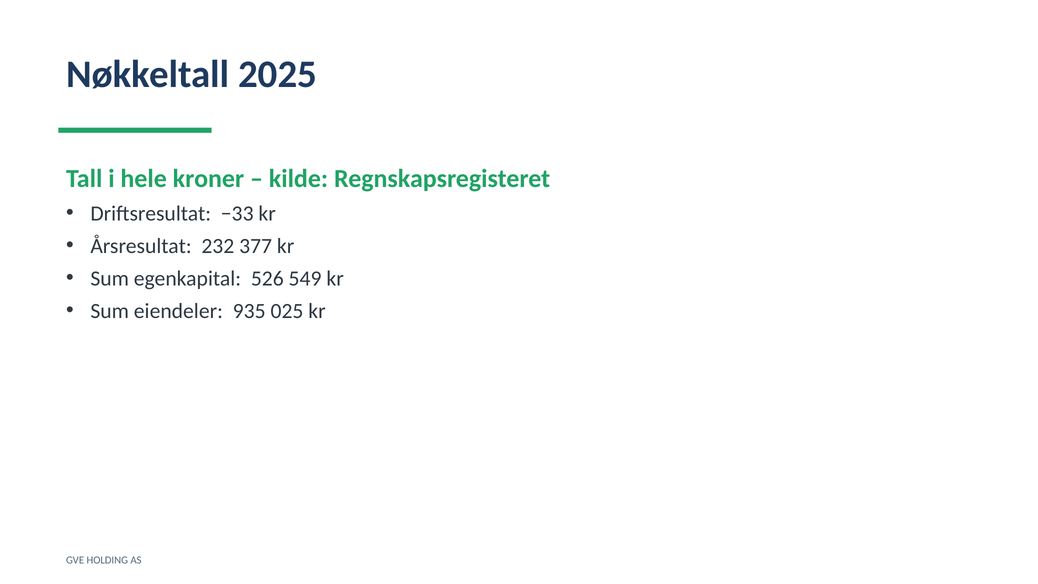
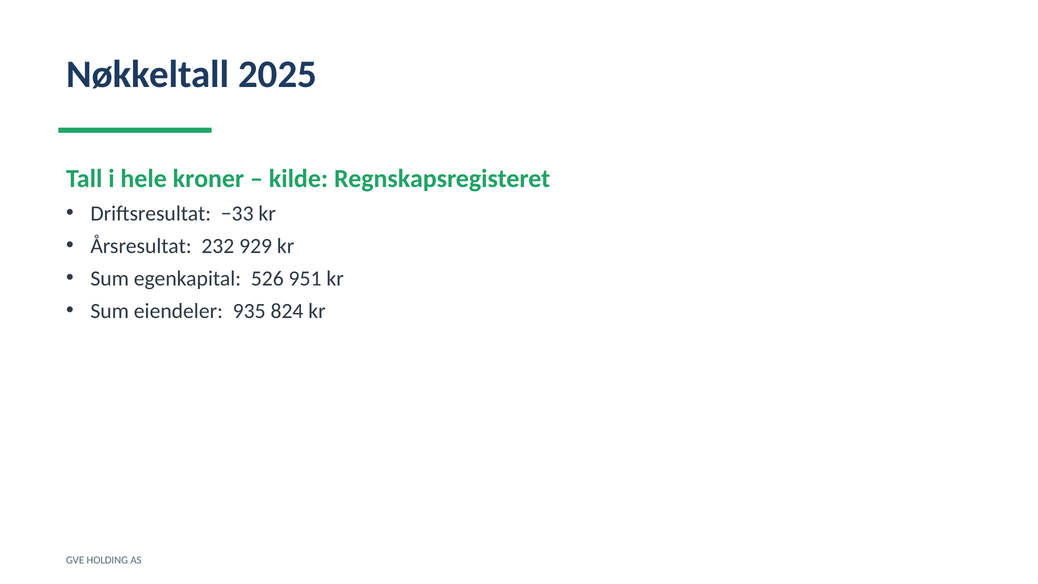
377: 377 -> 929 (256, 246)
549: 549 -> 951 (305, 278)
025: 025 -> 824 (287, 311)
